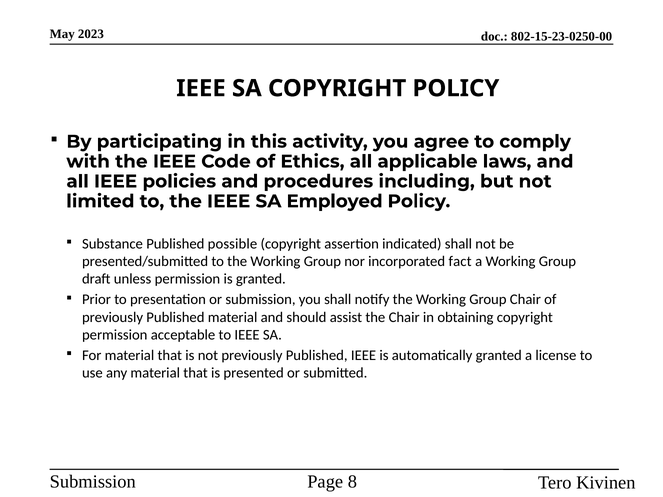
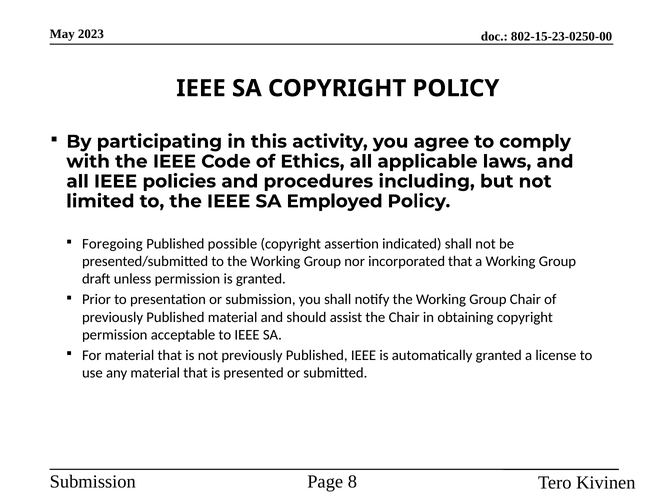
Substance: Substance -> Foregoing (112, 244)
incorporated fact: fact -> that (460, 262)
